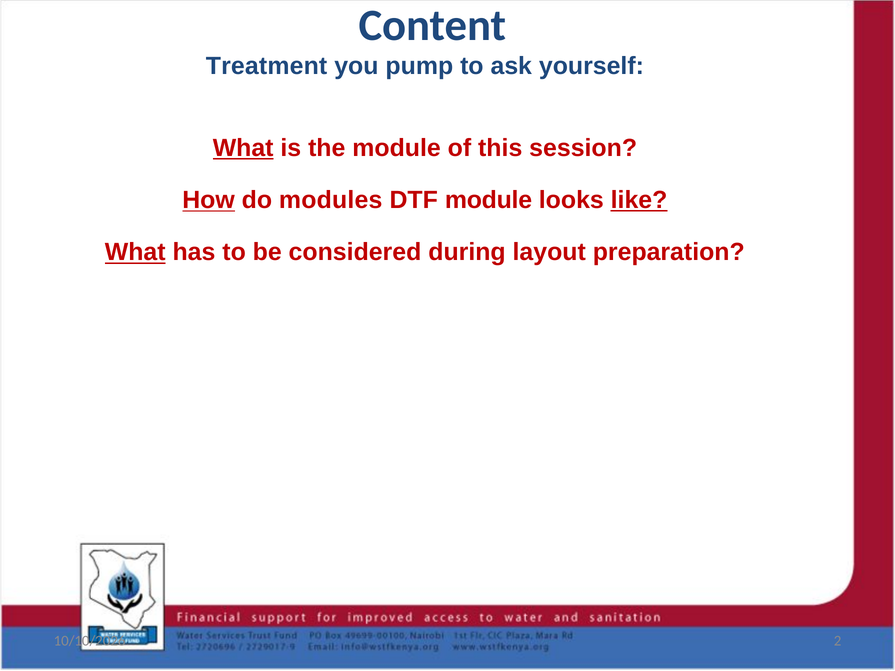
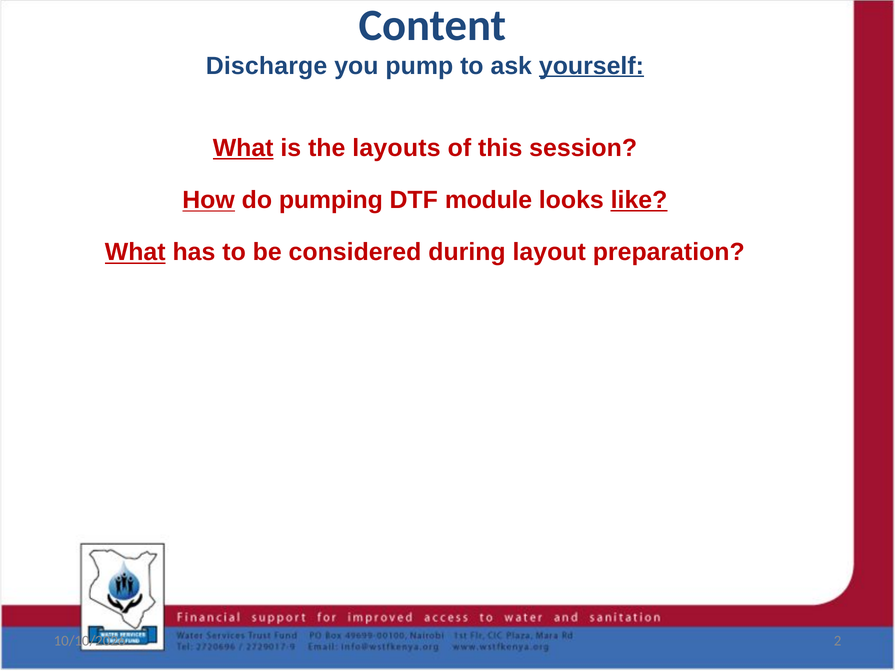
Treatment: Treatment -> Discharge (267, 66)
yourself underline: none -> present (591, 66)
the module: module -> layouts (396, 148)
modules: modules -> pumping (331, 200)
